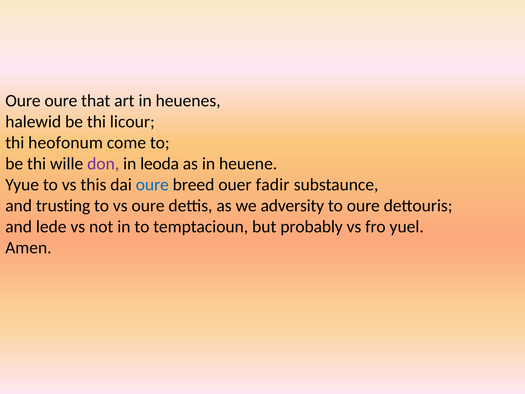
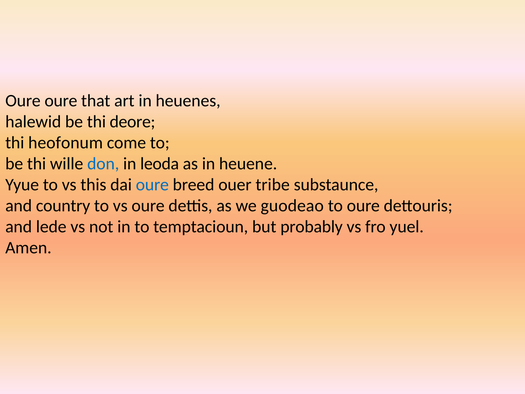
licour: licour -> deore (132, 122)
don colour: purple -> blue (103, 164)
fadir: fadir -> tribe (273, 185)
trusting: trusting -> country (63, 206)
adversity: adversity -> guodeao (292, 206)
